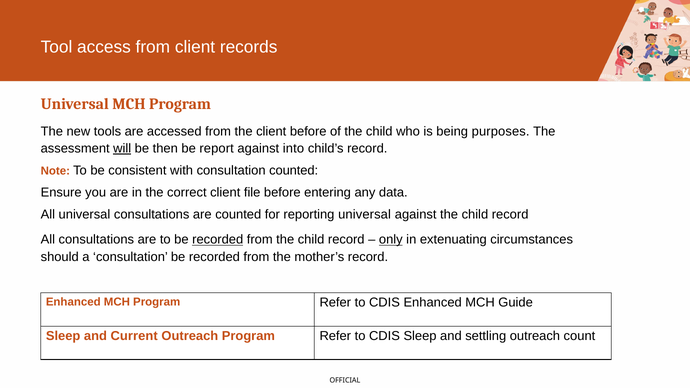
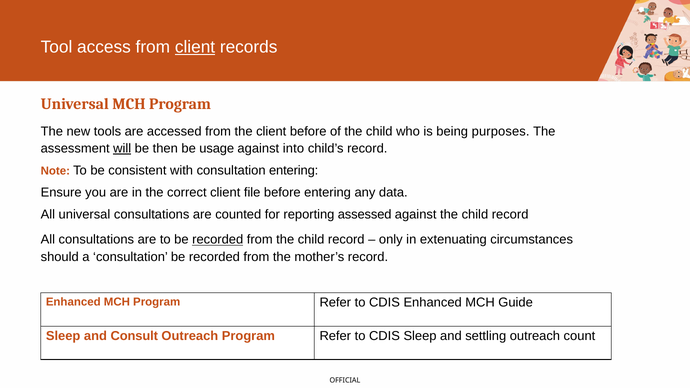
client underline: none -> present (195, 47)
report: report -> usage (217, 148)
consultation counted: counted -> entering (294, 171)
reporting universal: universal -> assessed (365, 215)
only underline: present -> none (391, 240)
Current: Current -> Consult (134, 336)
